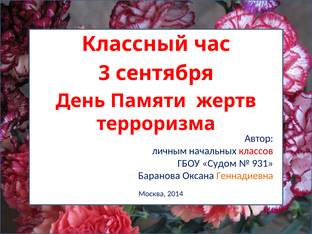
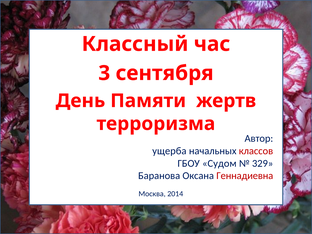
личным: личным -> ущерба (169, 151)
931: 931 -> 329 (263, 163)
Геннадиевна colour: orange -> red (245, 176)
